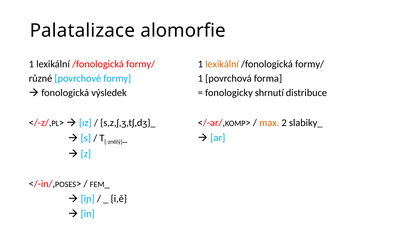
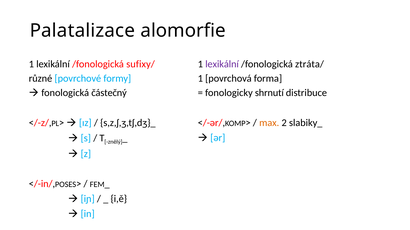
formy/: formy/ -> sufixy/ (141, 64)
lexikální colour: orange -> purple (222, 64)
formy/: formy/ -> ztráta/ (310, 64)
výsledek: výsledek -> částečný (109, 93)
